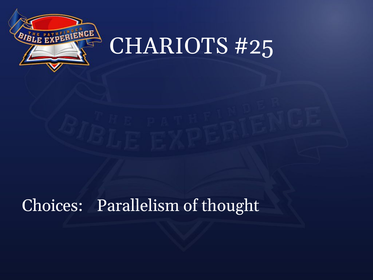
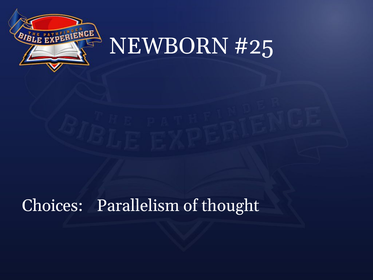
CHARIOTS: CHARIOTS -> NEWBORN (169, 46)
